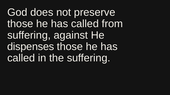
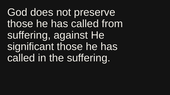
dispenses: dispenses -> significant (31, 47)
